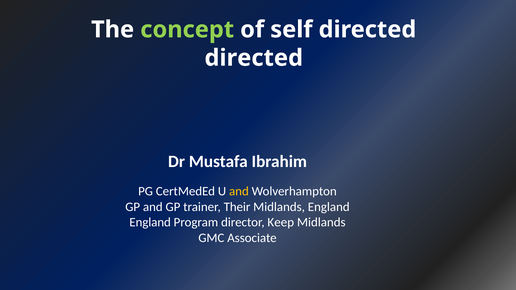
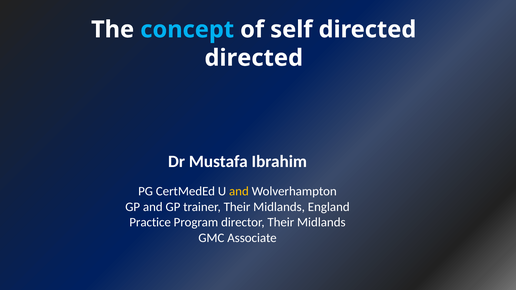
concept colour: light green -> light blue (187, 30)
England: England -> Practice (150, 223)
director Keep: Keep -> Their (281, 223)
